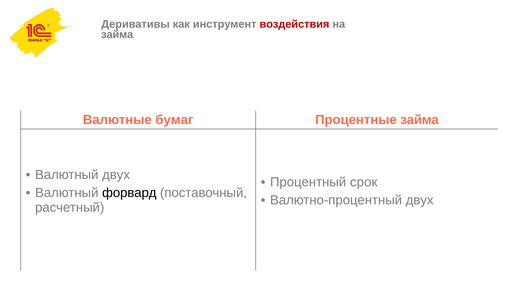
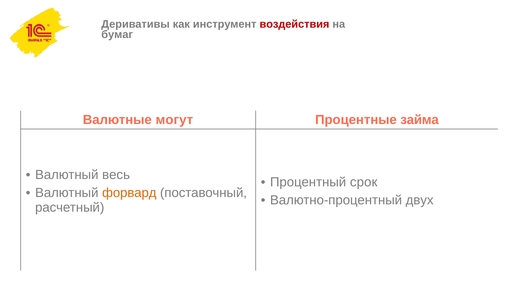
займа: займа -> бумаг (117, 35)
бумаг: бумаг -> могут (174, 120)
Валютный двух: двух -> весь (116, 175)
форвард colour: black -> orange (129, 193)
